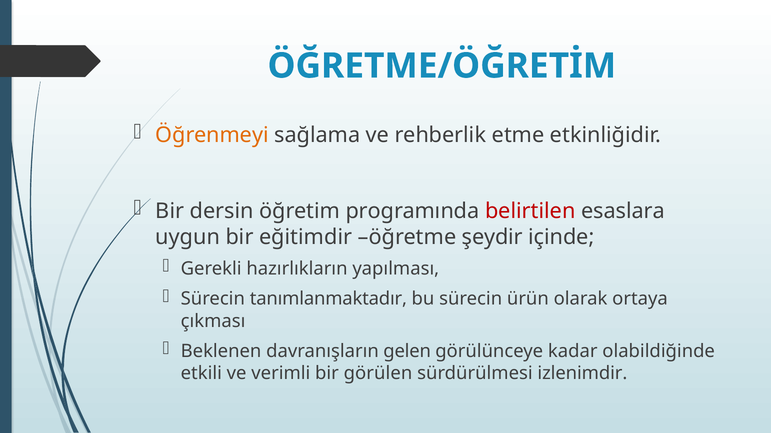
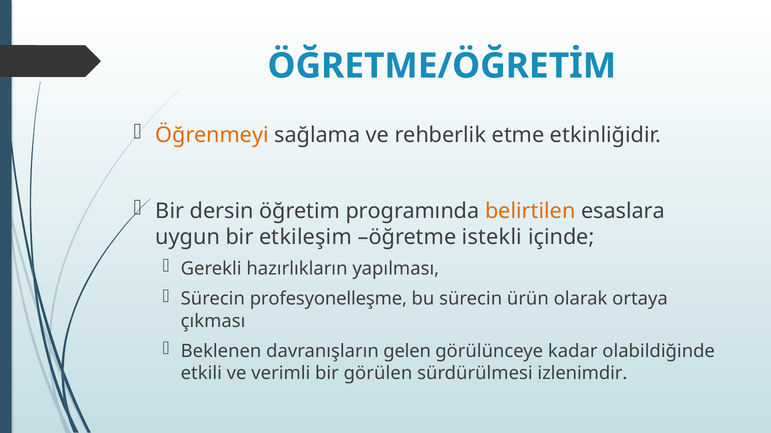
belirtilen colour: red -> orange (530, 211)
eğitimdir: eğitimdir -> etkileşim (306, 237)
şeydir: şeydir -> istekli (492, 237)
tanımlanmaktadır: tanımlanmaktadır -> profesyonelleşme (328, 299)
